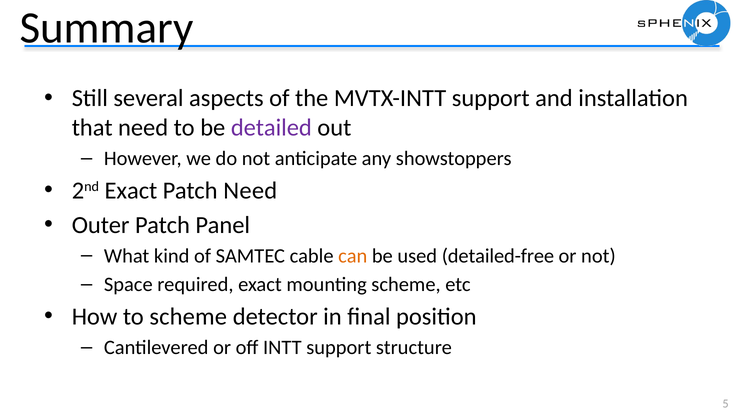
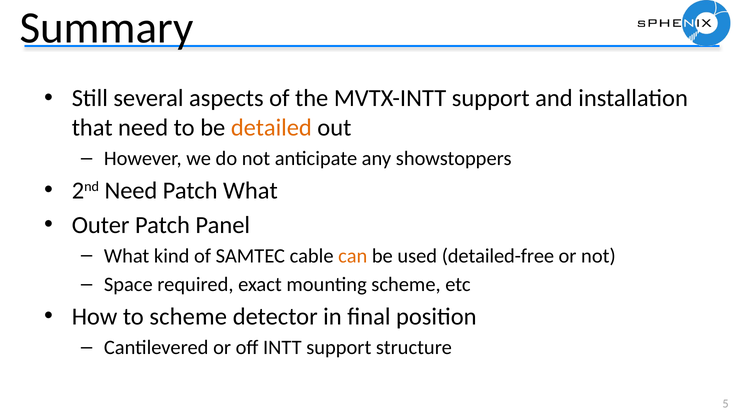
detailed colour: purple -> orange (271, 128)
2nd Exact: Exact -> Need (131, 191)
Patch Need: Need -> What (250, 191)
